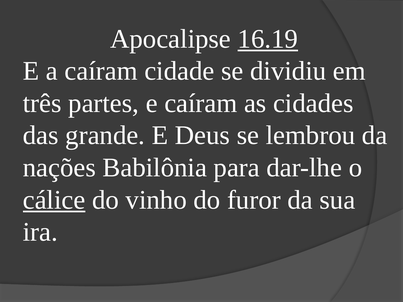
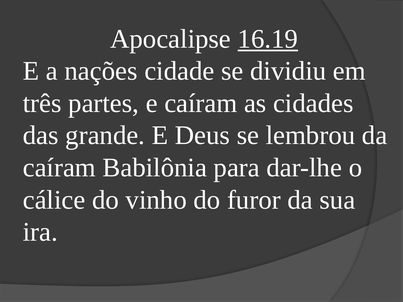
a caíram: caíram -> nações (101, 71)
nações: nações -> caíram (59, 168)
cálice underline: present -> none (54, 200)
